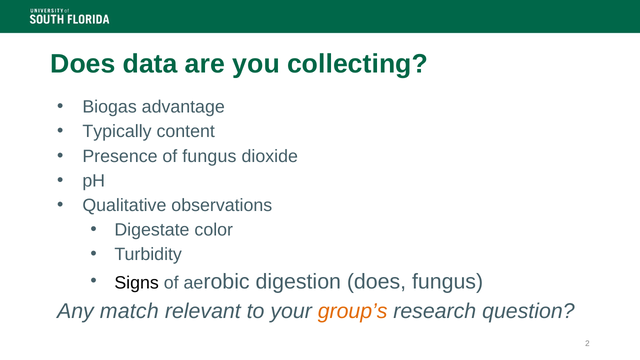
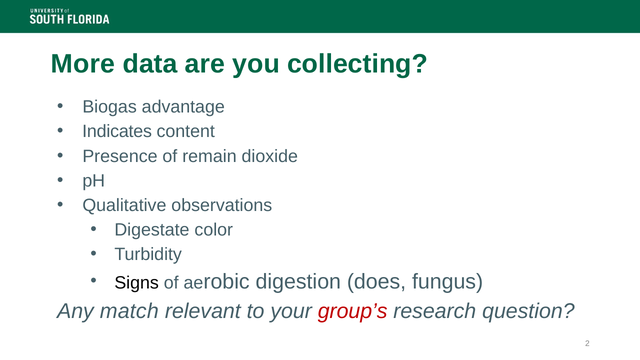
Does: Does -> More (83, 64)
Typically: Typically -> Indicates (117, 132)
of fungus: fungus -> remain (209, 156)
group’s colour: orange -> red (353, 311)
